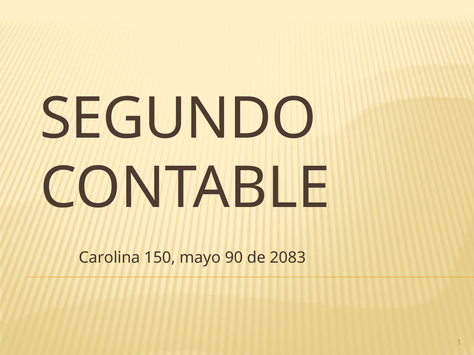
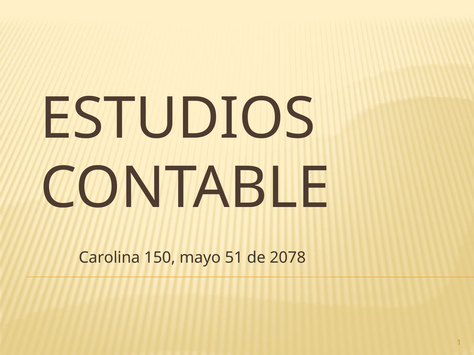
SEGUNDO: SEGUNDO -> ESTUDIOS (178, 119)
90: 90 -> 51 (234, 258)
2083: 2083 -> 2078 (288, 258)
